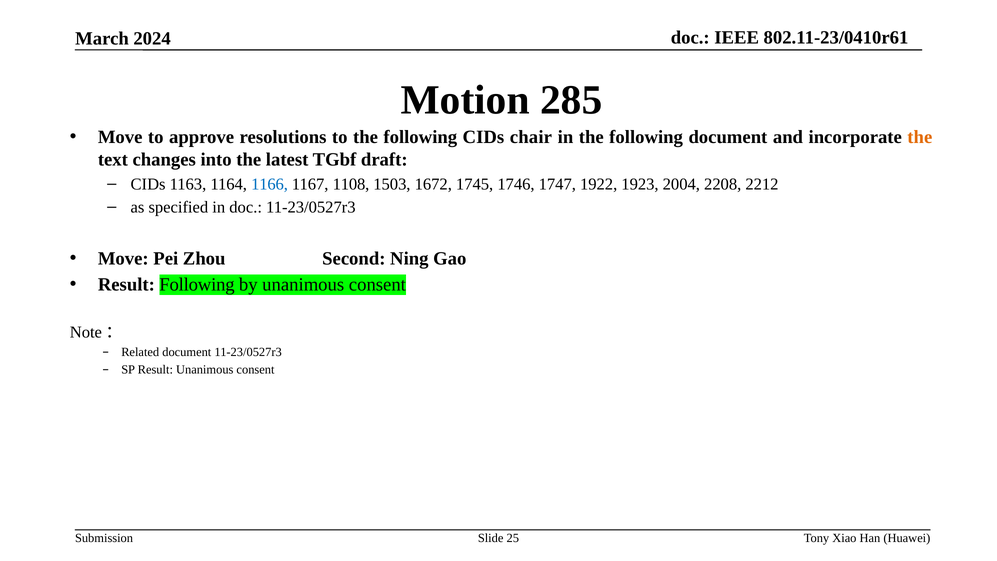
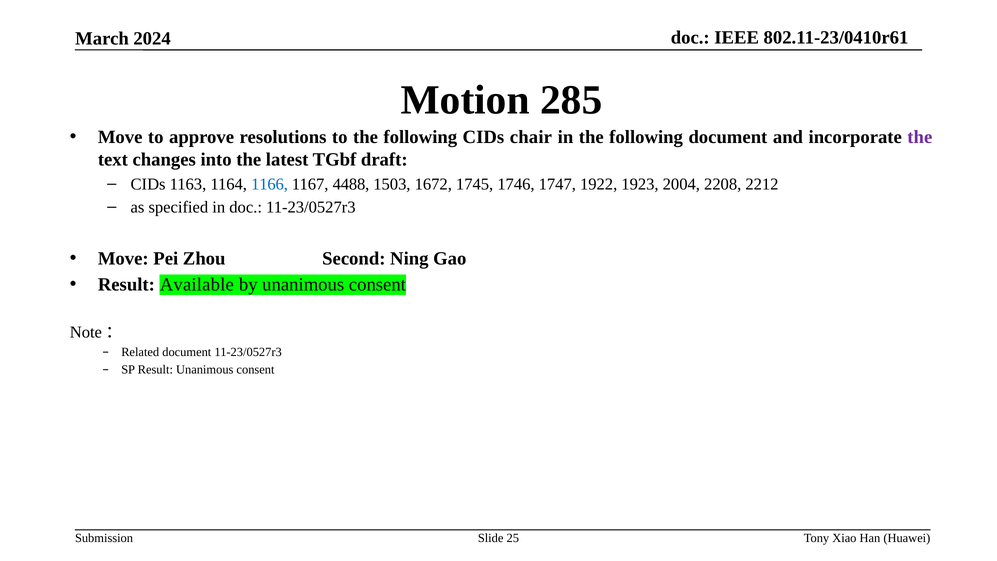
the colour: orange -> purple (920, 137)
1108: 1108 -> 4488 (351, 184)
Result Following: Following -> Available (197, 285)
